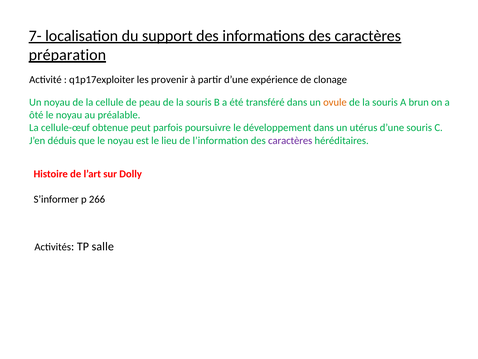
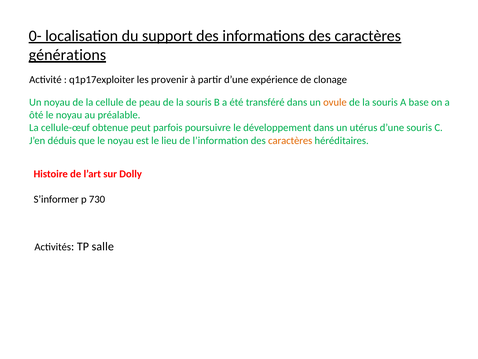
7-: 7- -> 0- (35, 36)
préparation: préparation -> générations (67, 55)
brun: brun -> base (419, 102)
caractères colour: purple -> orange (290, 140)
266: 266 -> 730 (97, 199)
